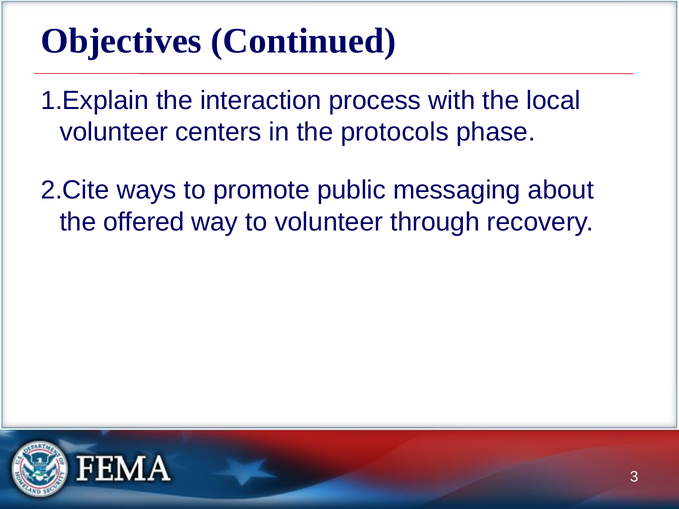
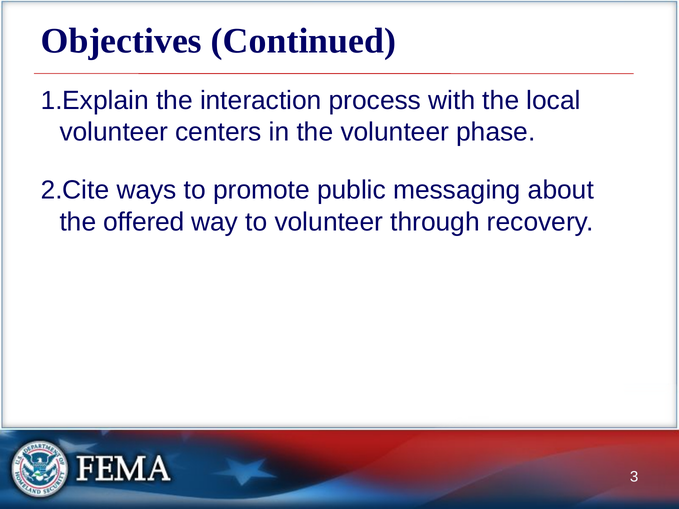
the protocols: protocols -> volunteer (395, 132)
